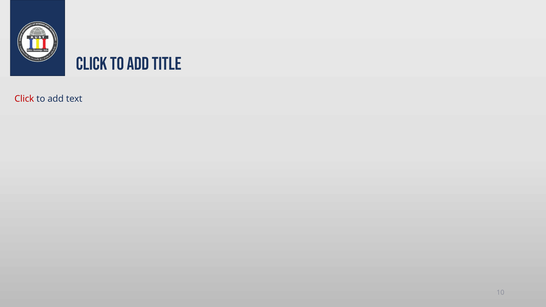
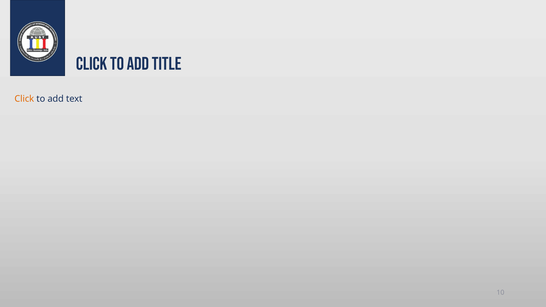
Click colour: red -> orange (24, 99)
